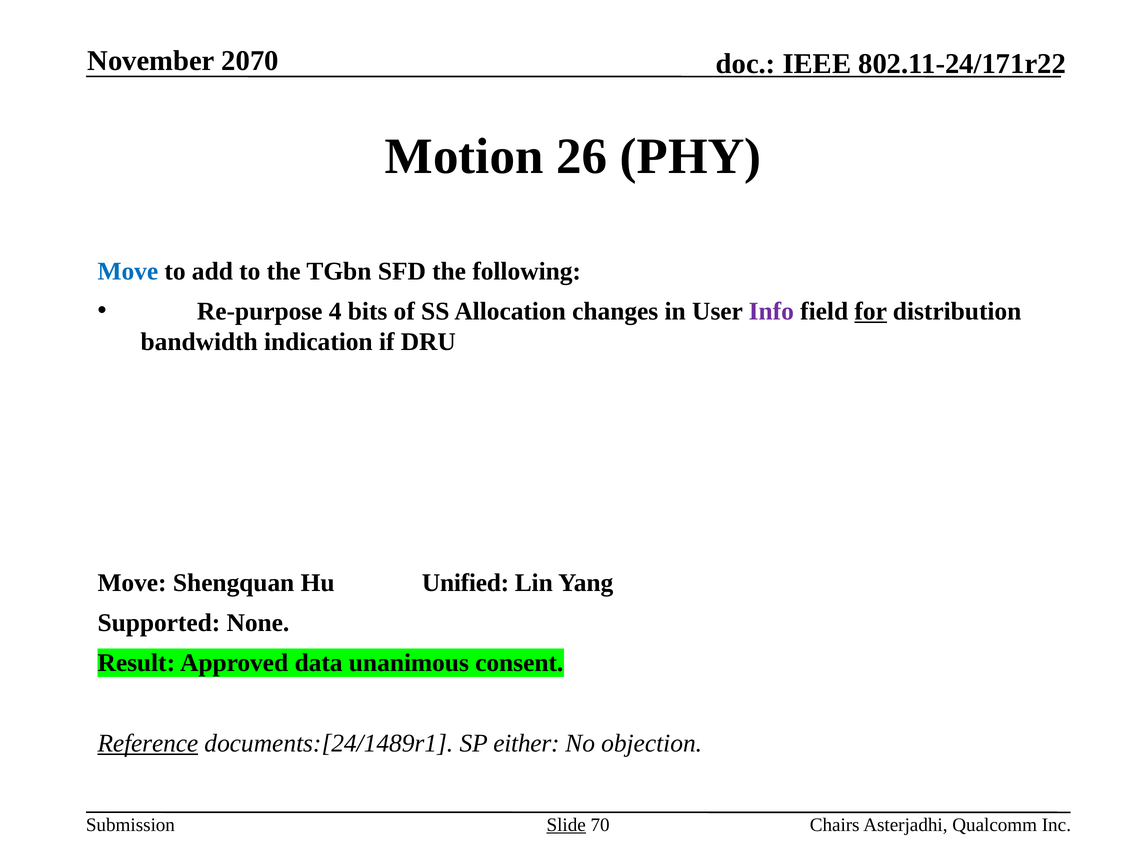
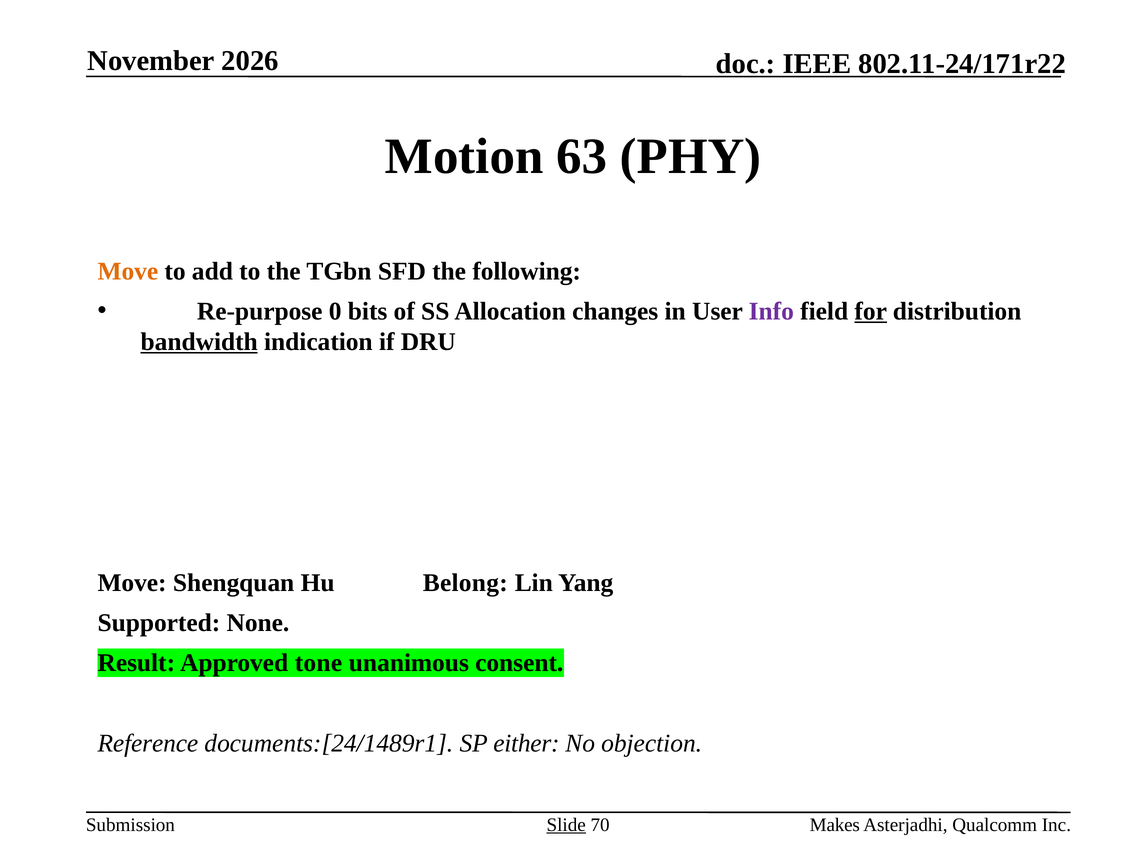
2070: 2070 -> 2026 (250, 61)
26: 26 -> 63 (582, 156)
Move colour: blue -> orange (128, 271)
4: 4 -> 0 (335, 311)
bandwidth underline: none -> present (199, 342)
Unified: Unified -> Belong (465, 583)
data: data -> tone (318, 663)
Reference underline: present -> none (148, 744)
Chairs: Chairs -> Makes (835, 825)
